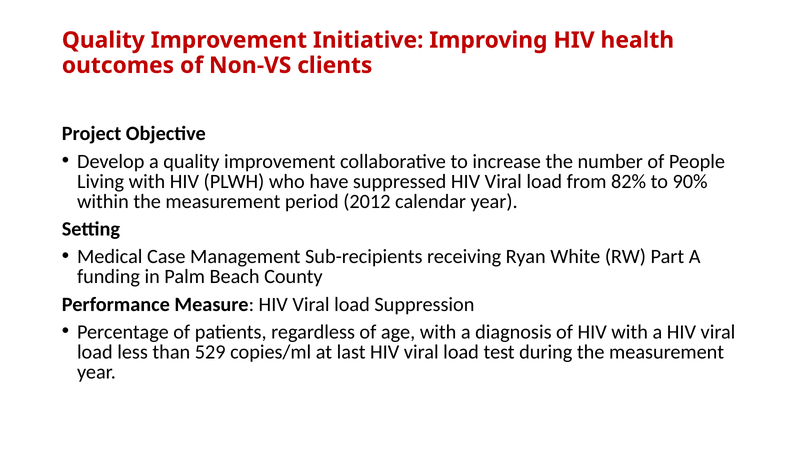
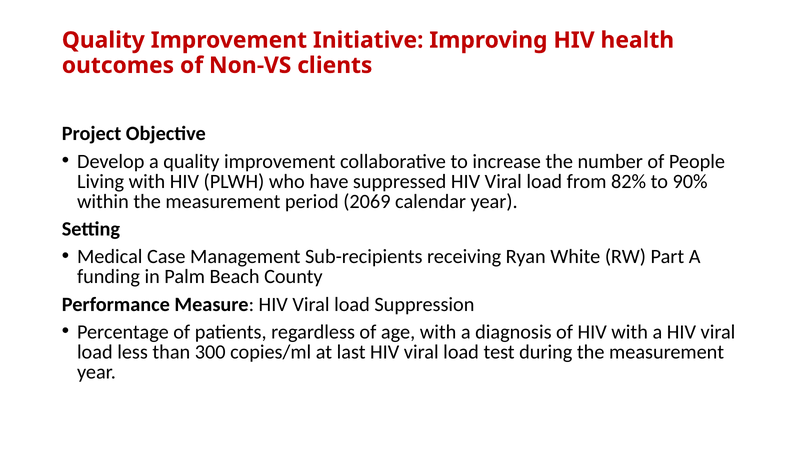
2012: 2012 -> 2069 (367, 202)
529: 529 -> 300 (210, 352)
